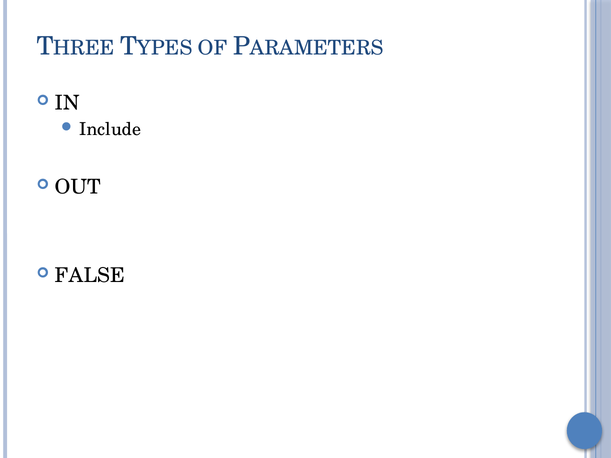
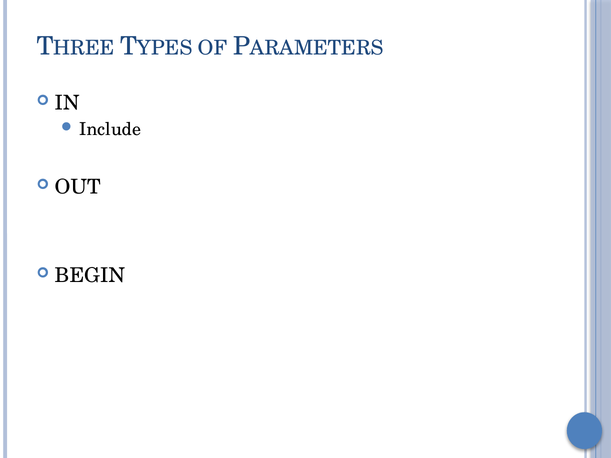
FALSE: FALSE -> BEGIN (90, 276)
